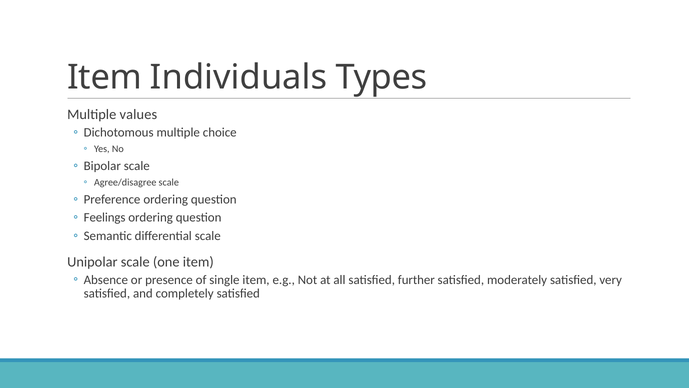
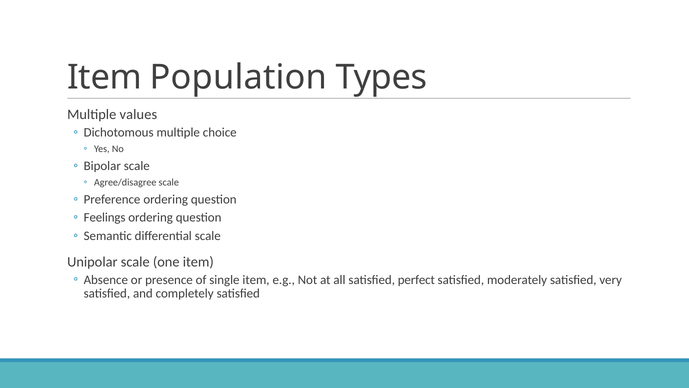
Individuals: Individuals -> Population (239, 77)
further: further -> perfect (416, 279)
